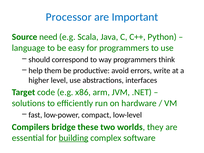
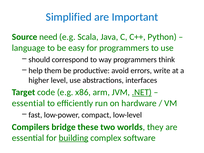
Processor: Processor -> Simplified (69, 17)
.NET underline: none -> present (142, 92)
solutions: solutions -> essential (28, 103)
